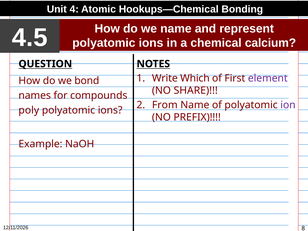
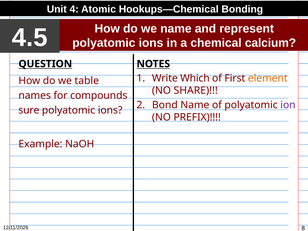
element colour: purple -> orange (268, 78)
bond: bond -> table (87, 81)
From: From -> Bond (165, 105)
poly: poly -> sure (29, 110)
